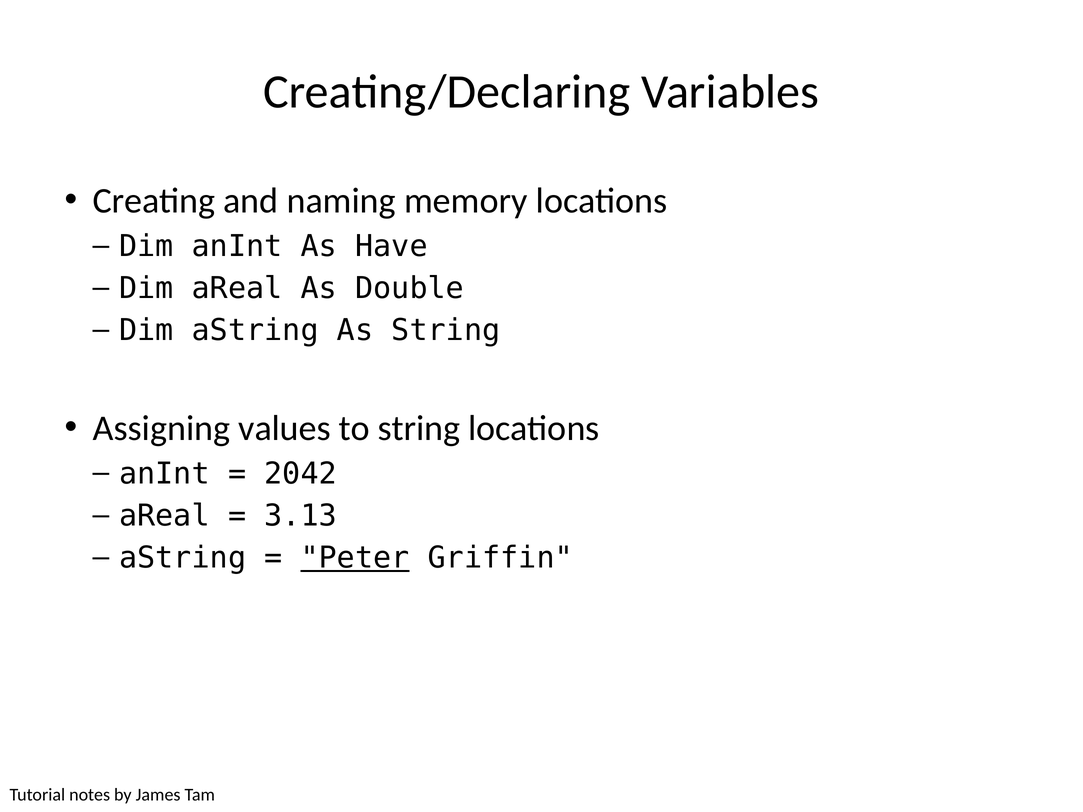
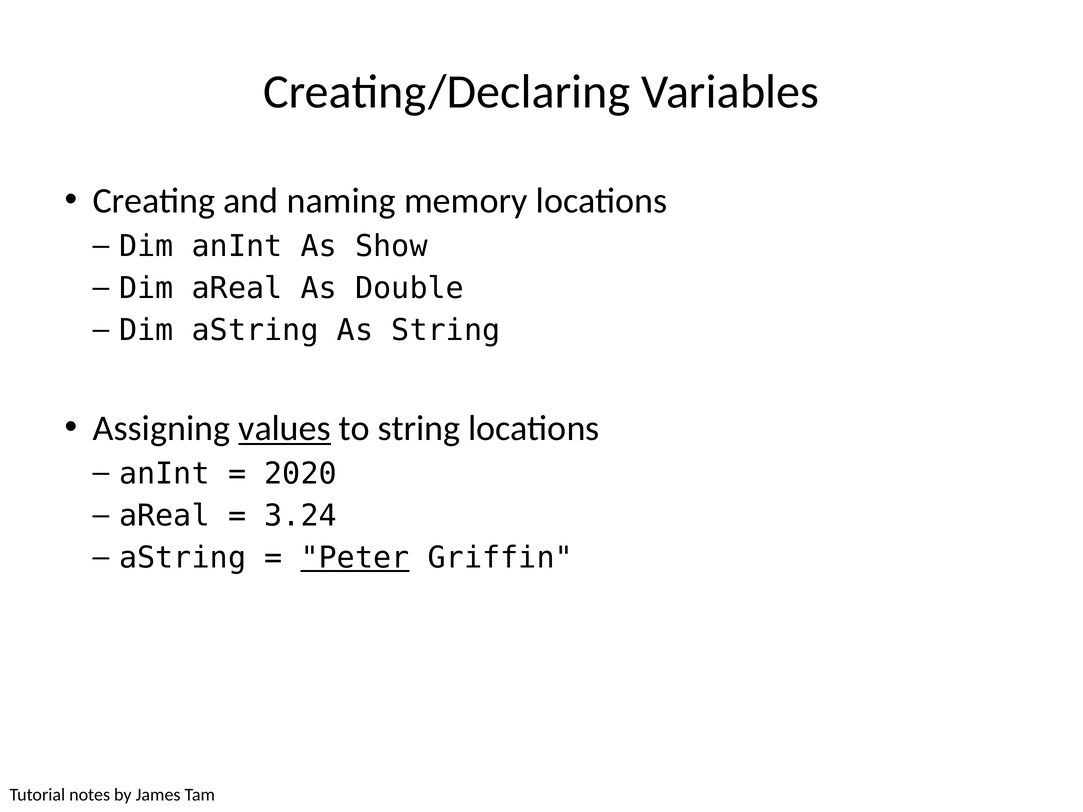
Have: Have -> Show (391, 246)
values underline: none -> present (285, 429)
2042: 2042 -> 2020 (301, 474)
3.13: 3.13 -> 3.24 (301, 516)
